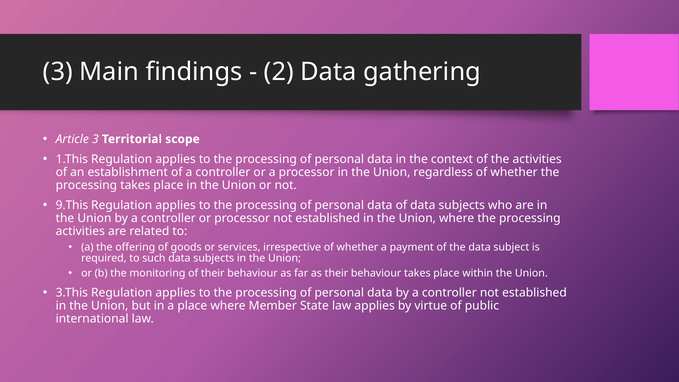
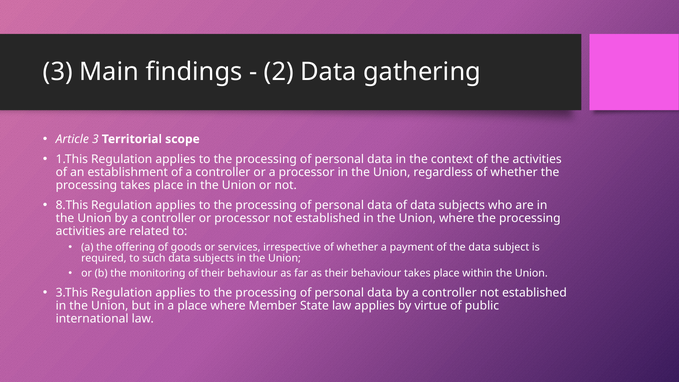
9.This: 9.This -> 8.This (72, 205)
